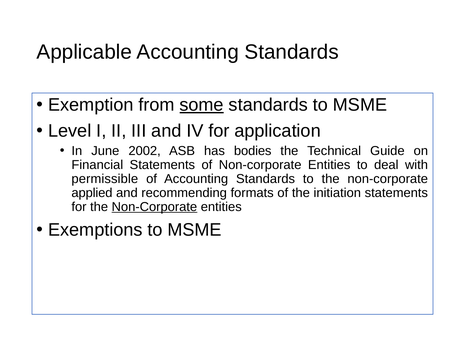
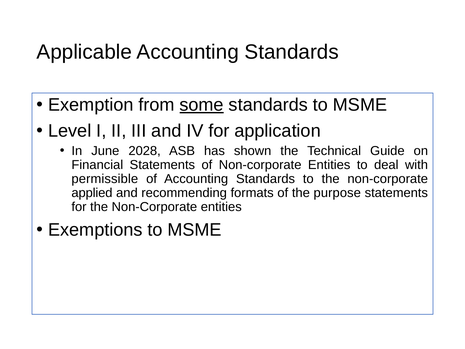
2002: 2002 -> 2028 (145, 151)
bodies: bodies -> shown (253, 151)
initiation: initiation -> purpose (337, 193)
Non-Corporate underline: present -> none (154, 207)
